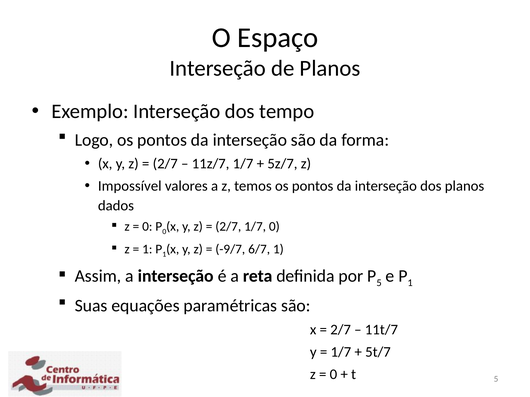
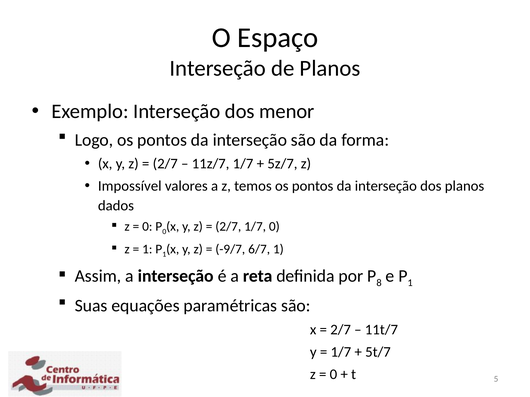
tempo: tempo -> menor (287, 112)
5: 5 -> 8 (379, 283)
